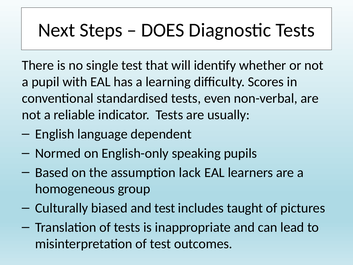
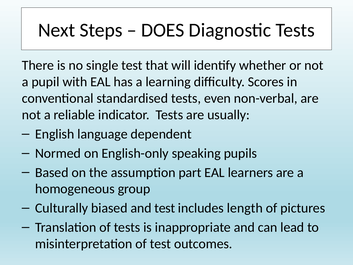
lack: lack -> part (190, 172)
taught: taught -> length (245, 208)
